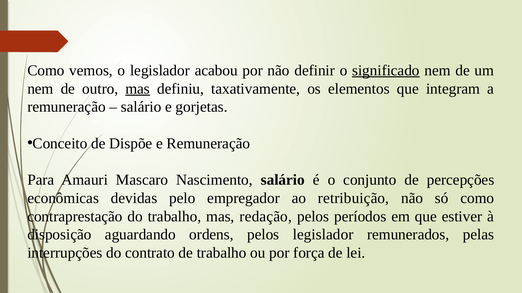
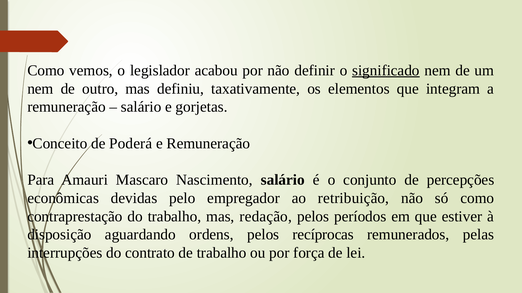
mas underline: present -> none (138, 89)
Dispõe: Dispõe -> Poderá (131, 144)
pelos legislador: legislador -> recíprocas (323, 235)
